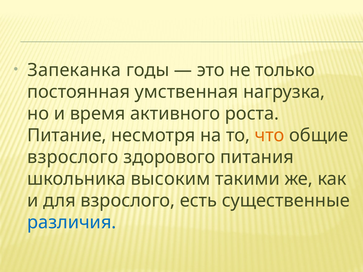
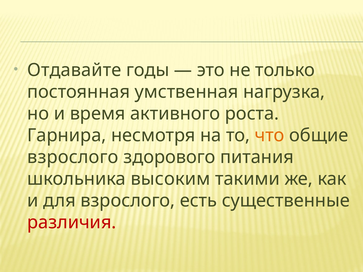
Запеканка: Запеканка -> Отдавайте (74, 70)
Питание: Питание -> Гарнира (67, 136)
различия colour: blue -> red (72, 223)
